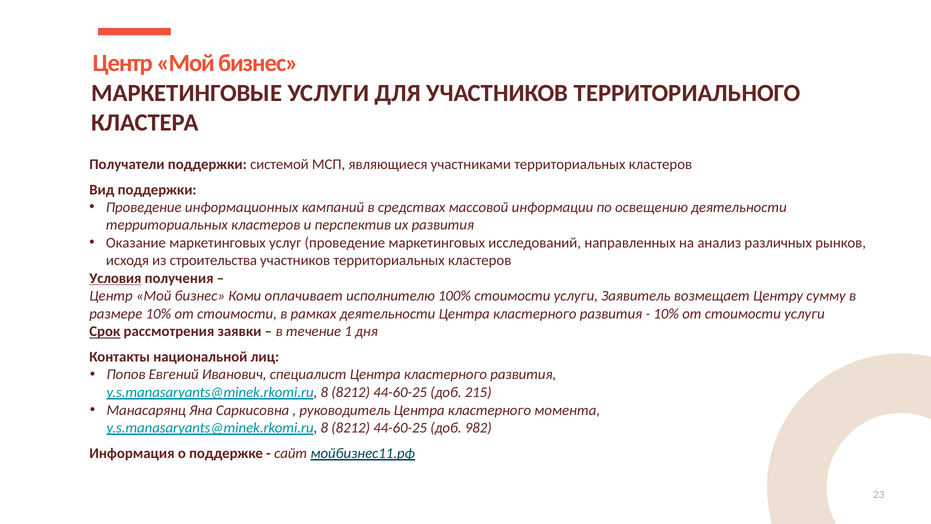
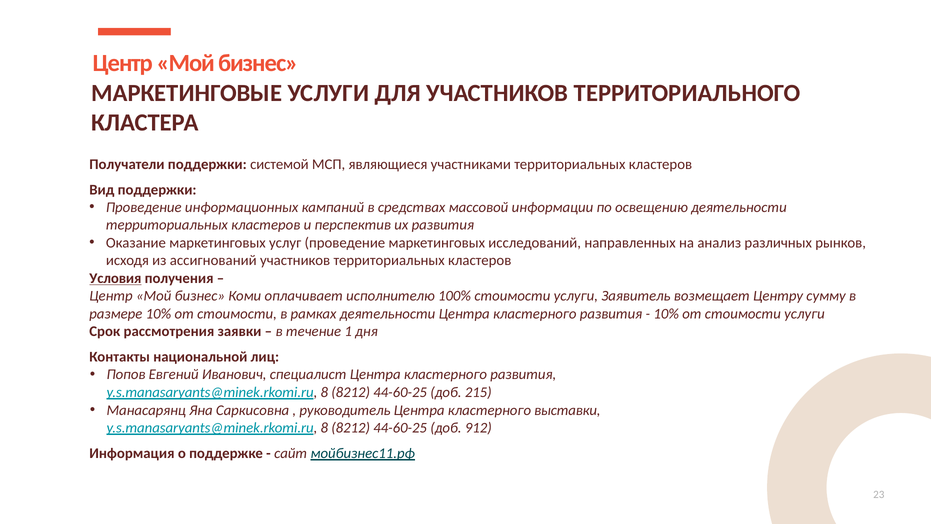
строительства: строительства -> ассигнований (213, 260)
Срок underline: present -> none (105, 331)
момента: момента -> выставки (567, 410)
982: 982 -> 912 (478, 428)
